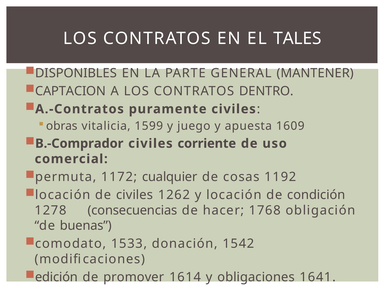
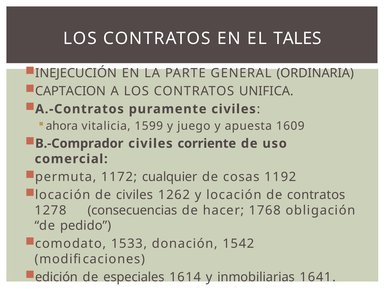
DISPONIBLES: DISPONIBLES -> INEJECUCIÓN (76, 73)
MANTENER: MANTENER -> ORDINARIA (315, 73)
DENTRO: DENTRO -> UNIFICA (266, 91)
obras: obras -> ahora (62, 126)
de condición: condición -> contratos (316, 195)
buenas: buenas -> pedido (86, 226)
promover: promover -> especiales (134, 277)
obligaciones: obligaciones -> inmobiliarias (256, 277)
